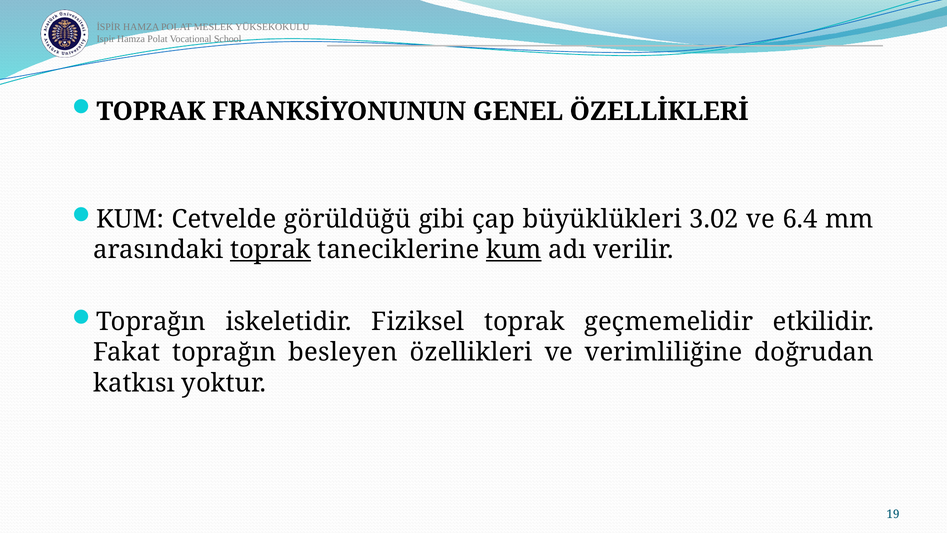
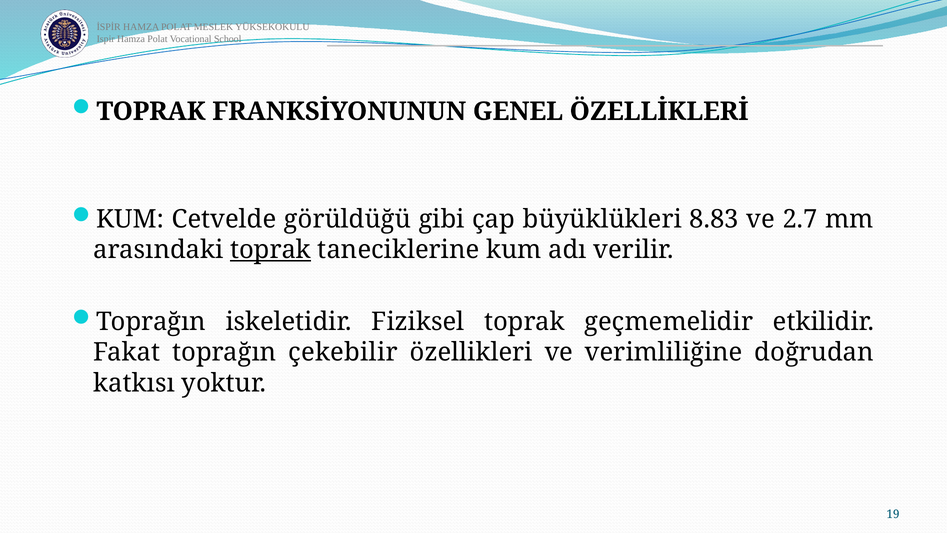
3.02: 3.02 -> 8.83 (714, 219)
6.4: 6.4 -> 2.7 (800, 219)
kum underline: present -> none (514, 250)
besleyen: besleyen -> çekebilir (343, 352)
